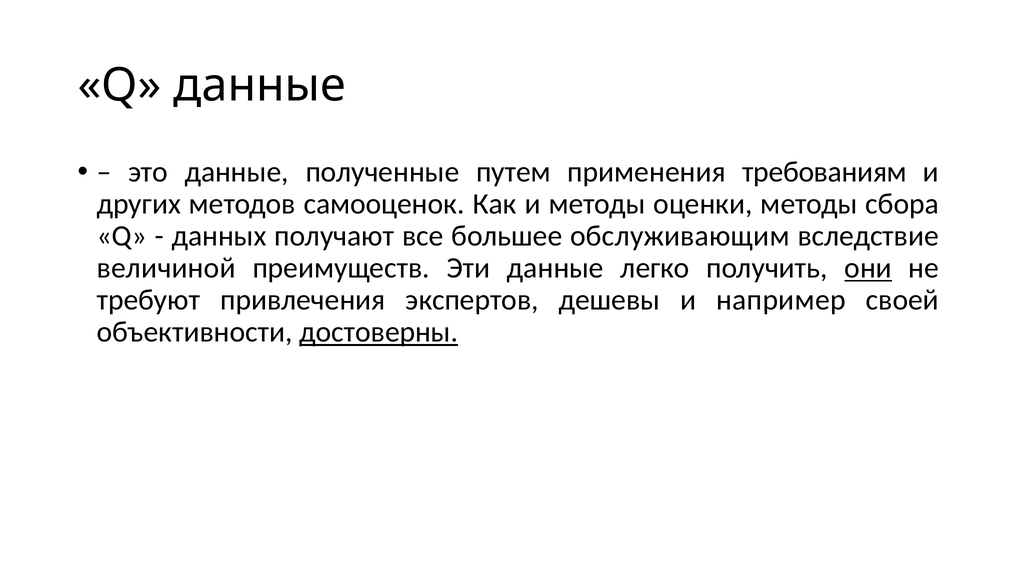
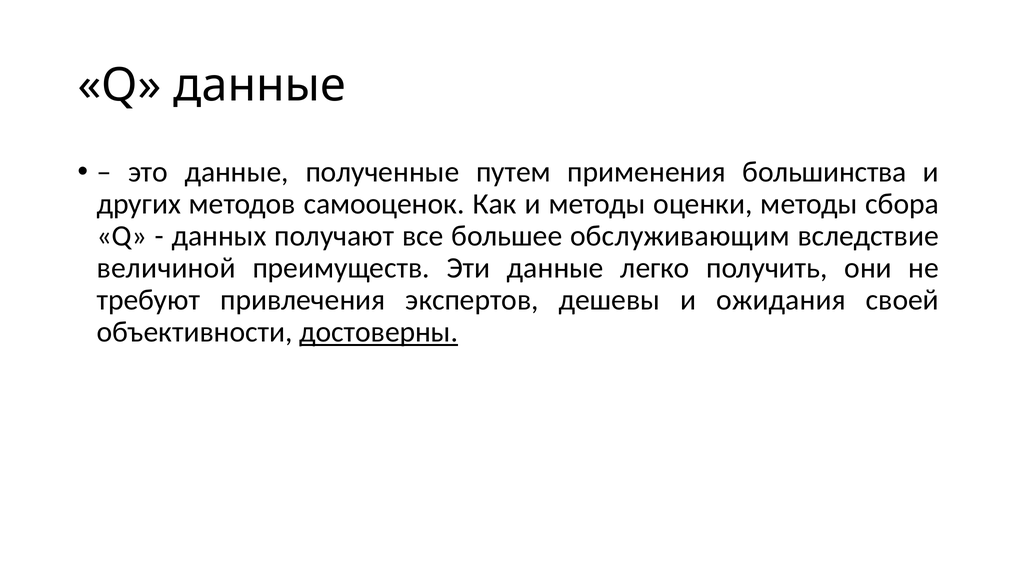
требованиям: требованиям -> большинства (824, 172)
они underline: present -> none (868, 268)
например: например -> ожидания (781, 300)
